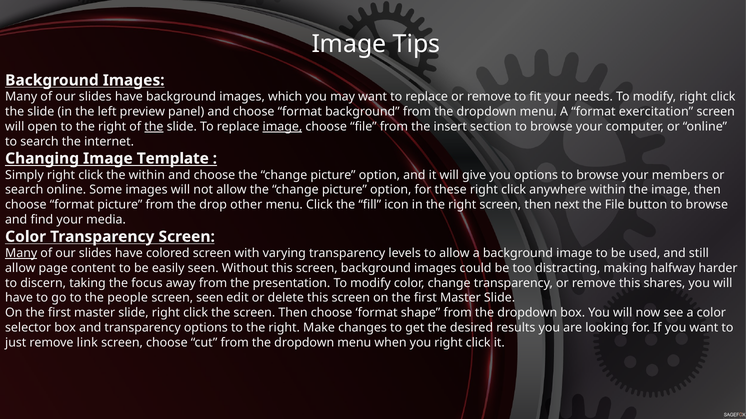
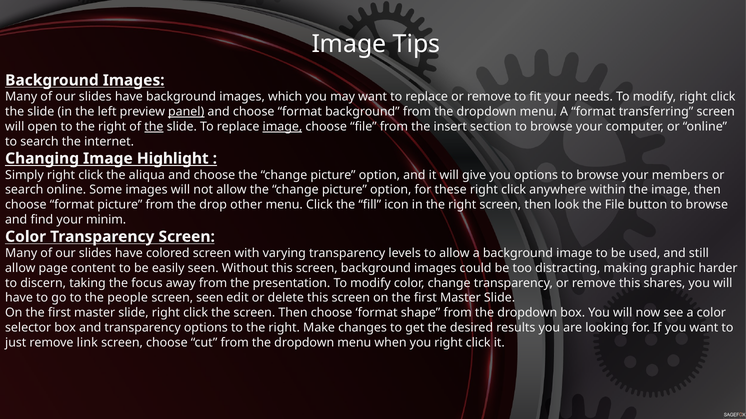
panel underline: none -> present (186, 112)
exercitation: exercitation -> transferring (656, 112)
Template: Template -> Highlight (173, 159)
the within: within -> aliqua (147, 175)
next: next -> look (567, 205)
media: media -> minim (106, 220)
Many underline: present -> none (21, 254)
halfway: halfway -> graphic (673, 268)
